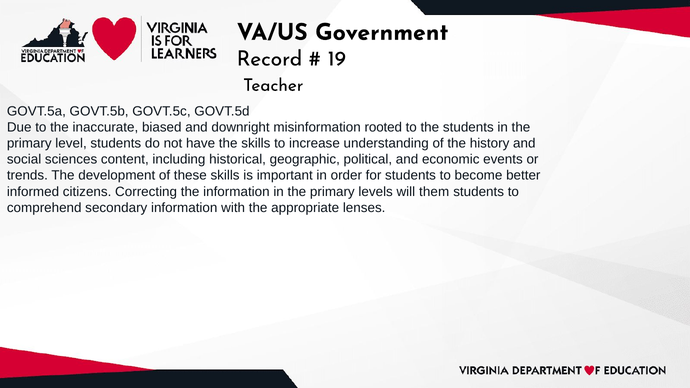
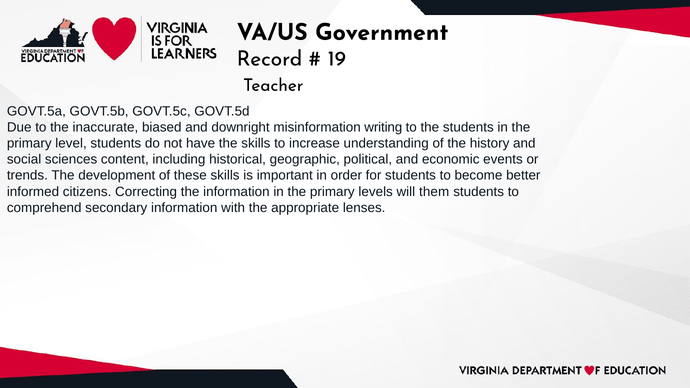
rooted: rooted -> writing (383, 127)
